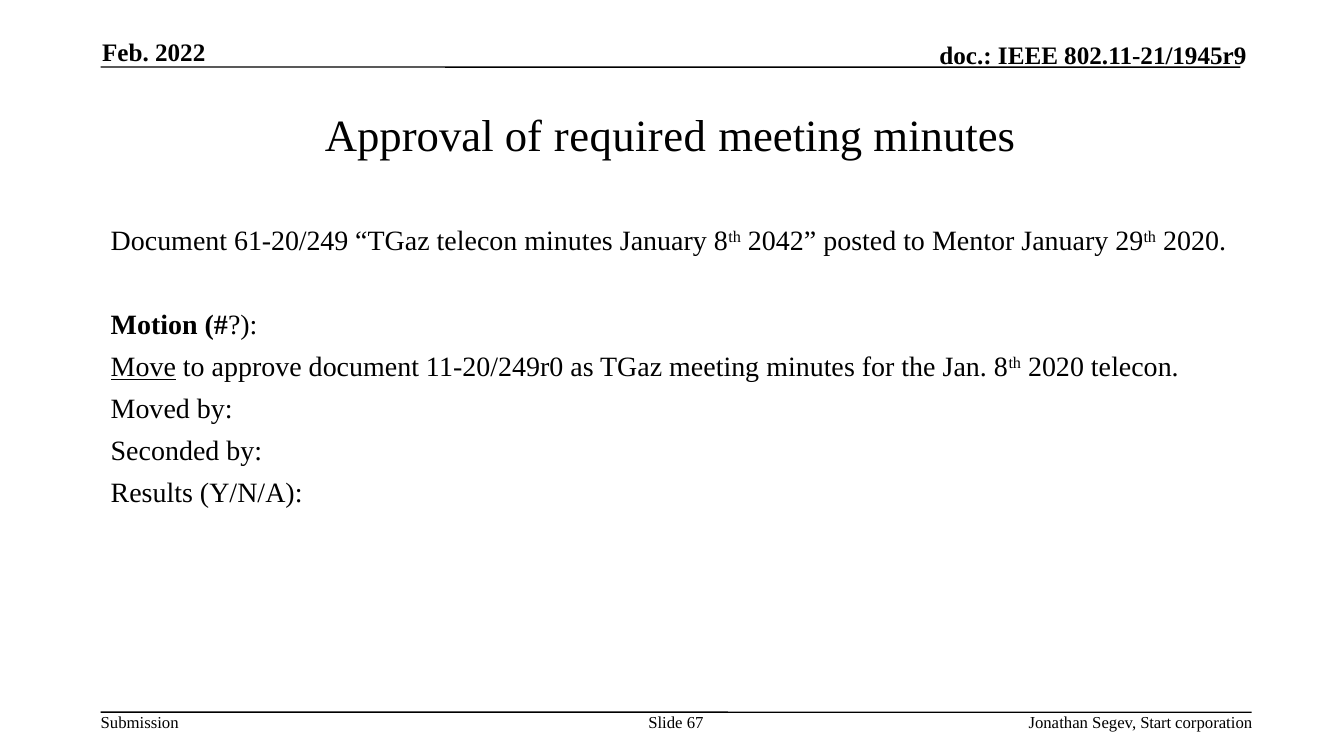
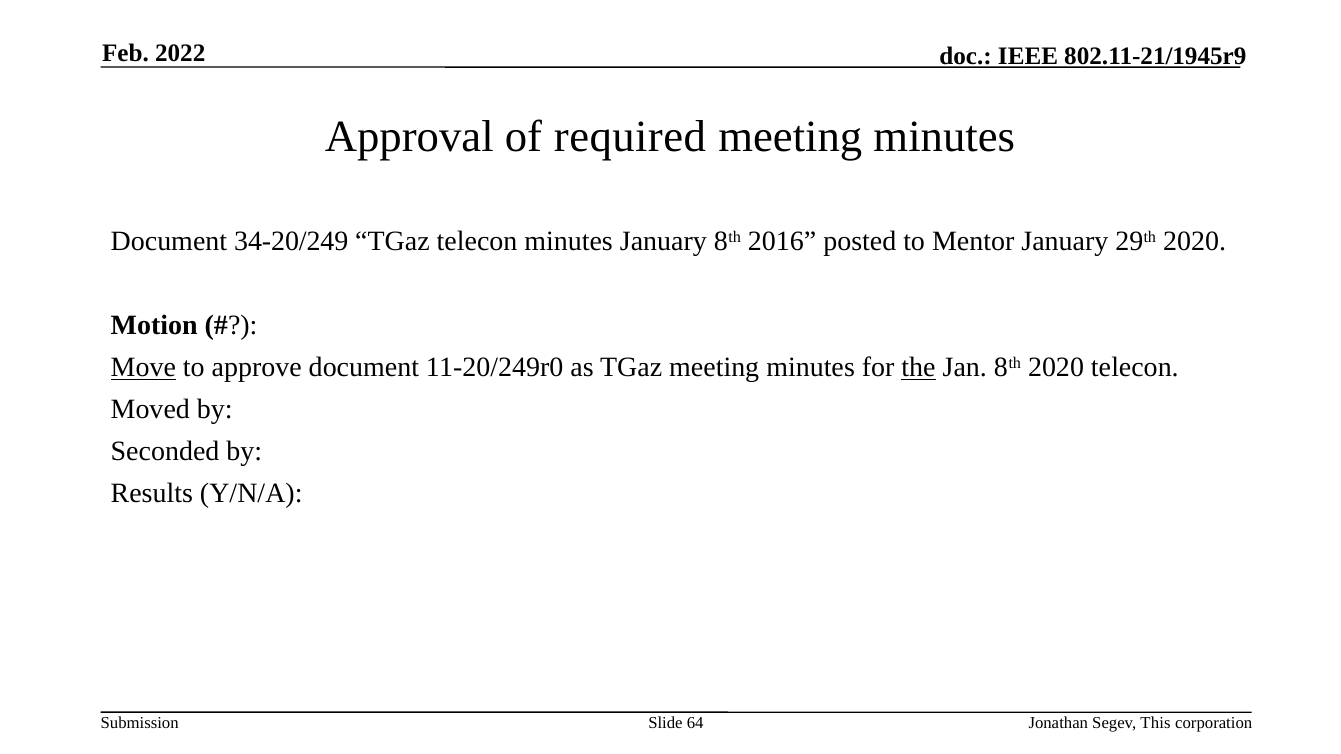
61-20/249: 61-20/249 -> 34-20/249 (291, 242)
2042: 2042 -> 2016 (782, 242)
the underline: none -> present (919, 367)
67: 67 -> 64 (695, 723)
Start: Start -> This (1156, 723)
